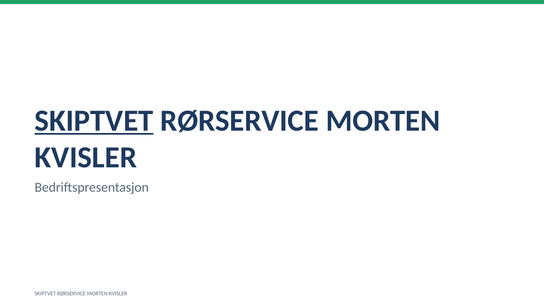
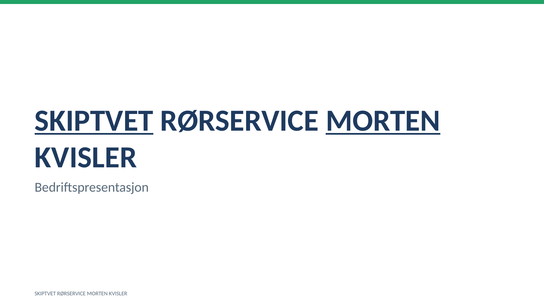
MORTEN underline: none -> present (383, 121)
